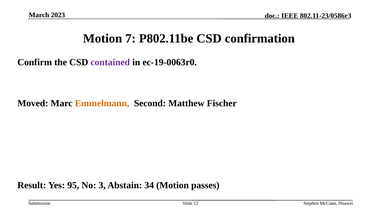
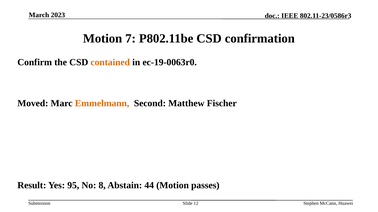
contained colour: purple -> orange (110, 62)
3: 3 -> 8 (102, 186)
34: 34 -> 44 (149, 186)
